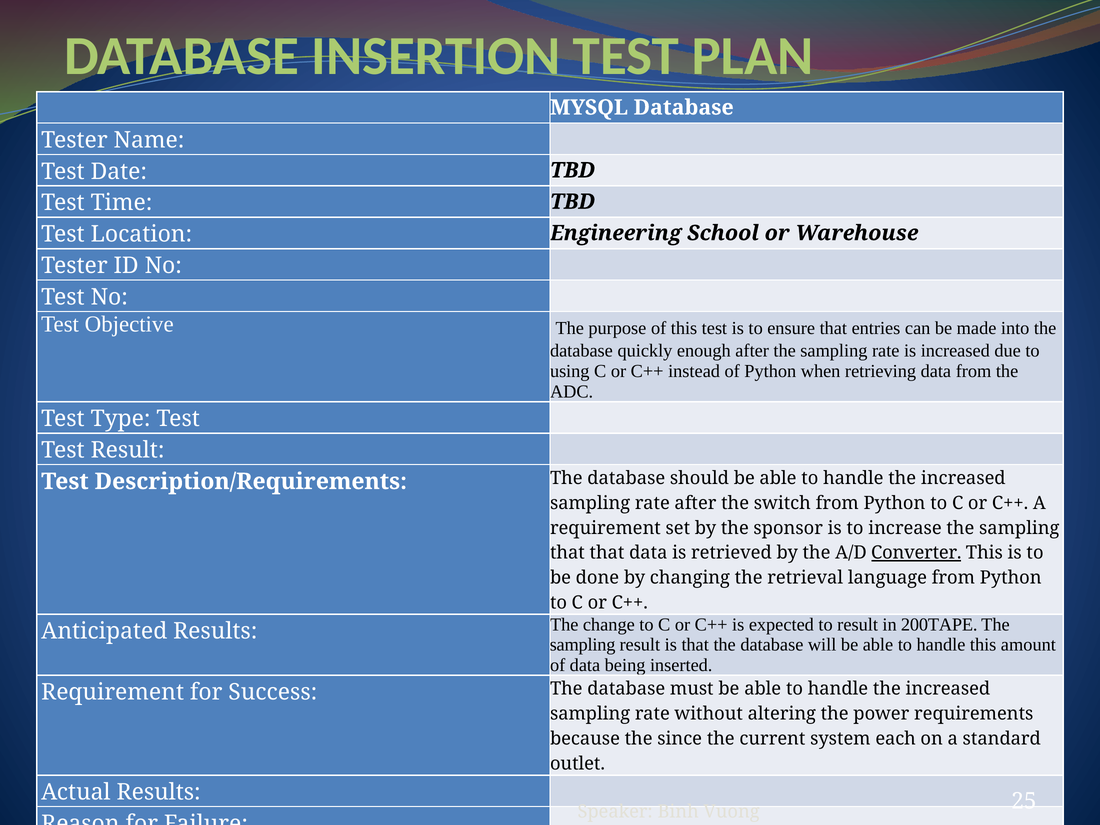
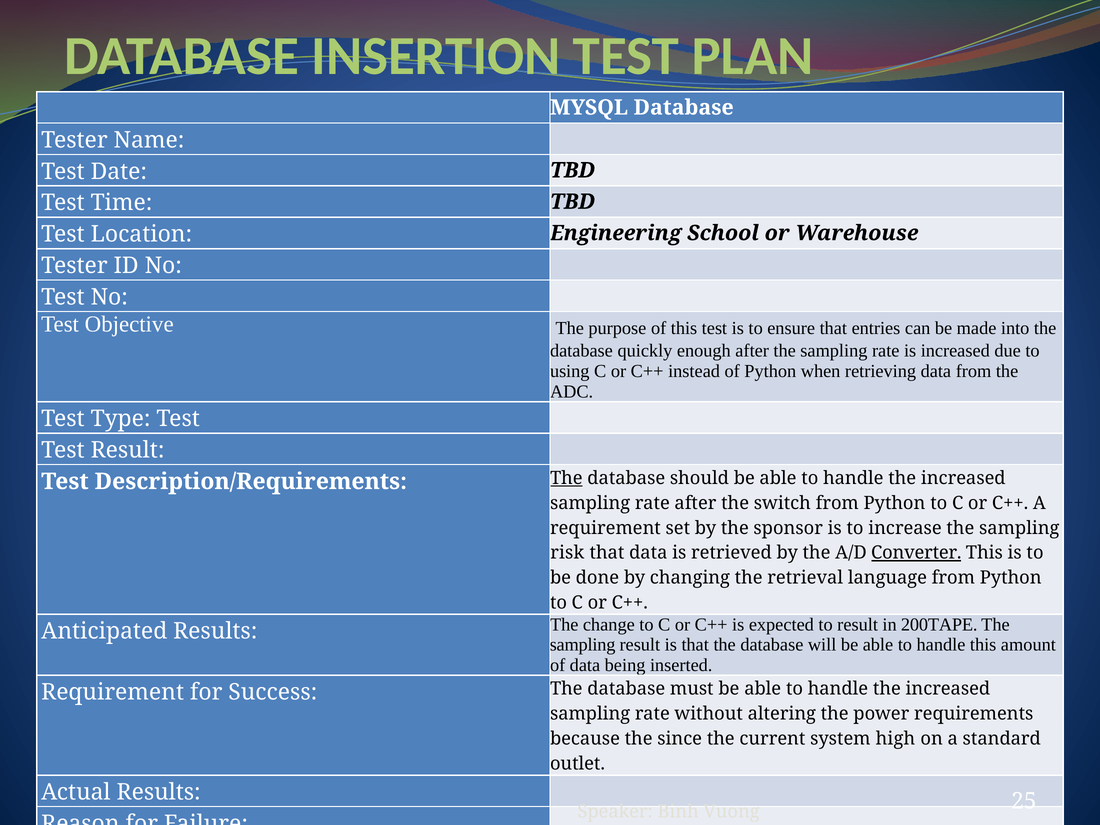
The underline: none -> present (566, 478)
that: that -> risk (567, 553)
each: each -> high (895, 739)
